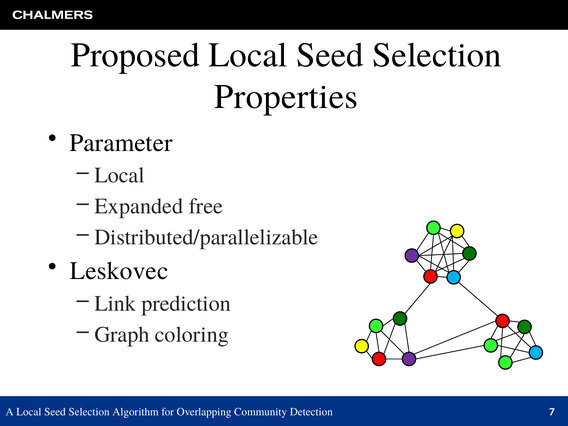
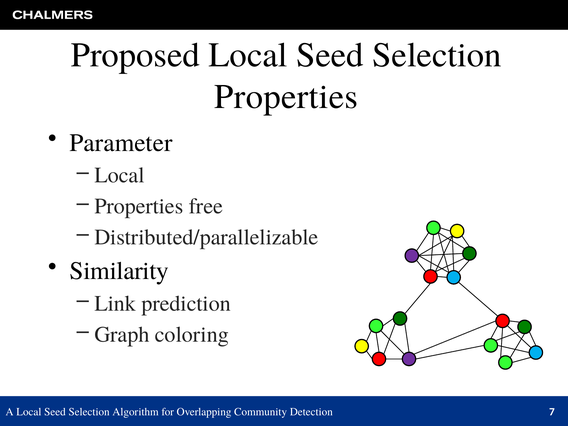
Expanded: Expanded -> Properties (139, 206)
Leskovec: Leskovec -> Similarity (119, 271)
